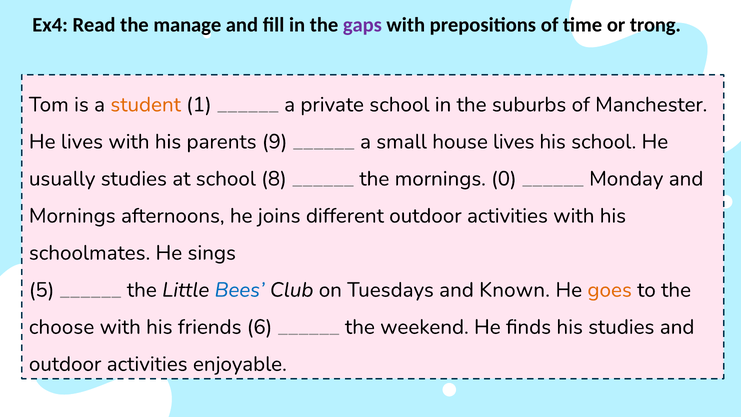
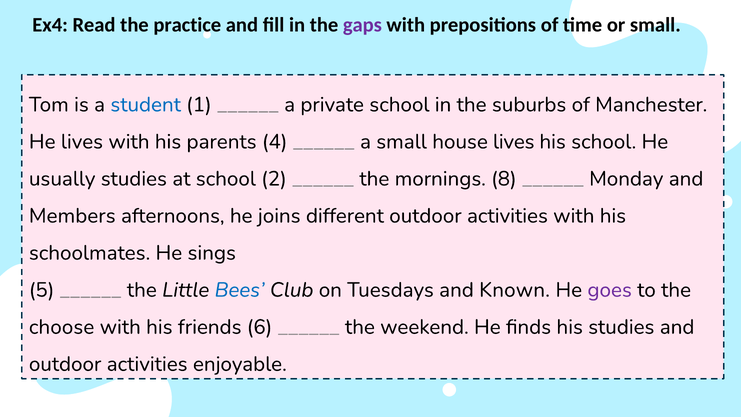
manage: manage -> practice (187, 25)
or trong: trong -> small (655, 25)
student colour: orange -> blue (146, 105)
9: 9 -> 4 (275, 142)
8: 8 -> 2 (274, 179)
0: 0 -> 8 (504, 179)
Mornings: Mornings -> Members (72, 216)
goes colour: orange -> purple (610, 290)
